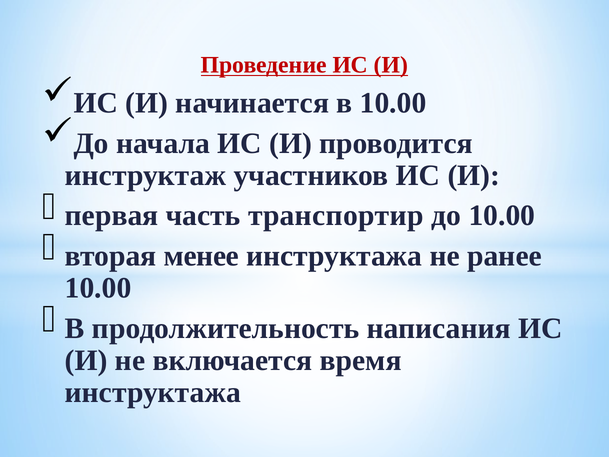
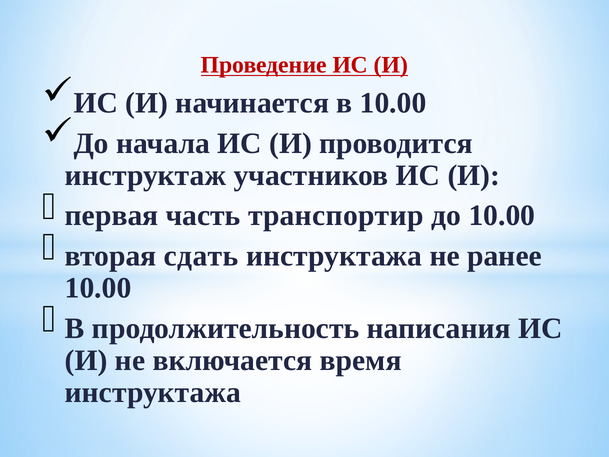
менее: менее -> сдать (201, 256)
